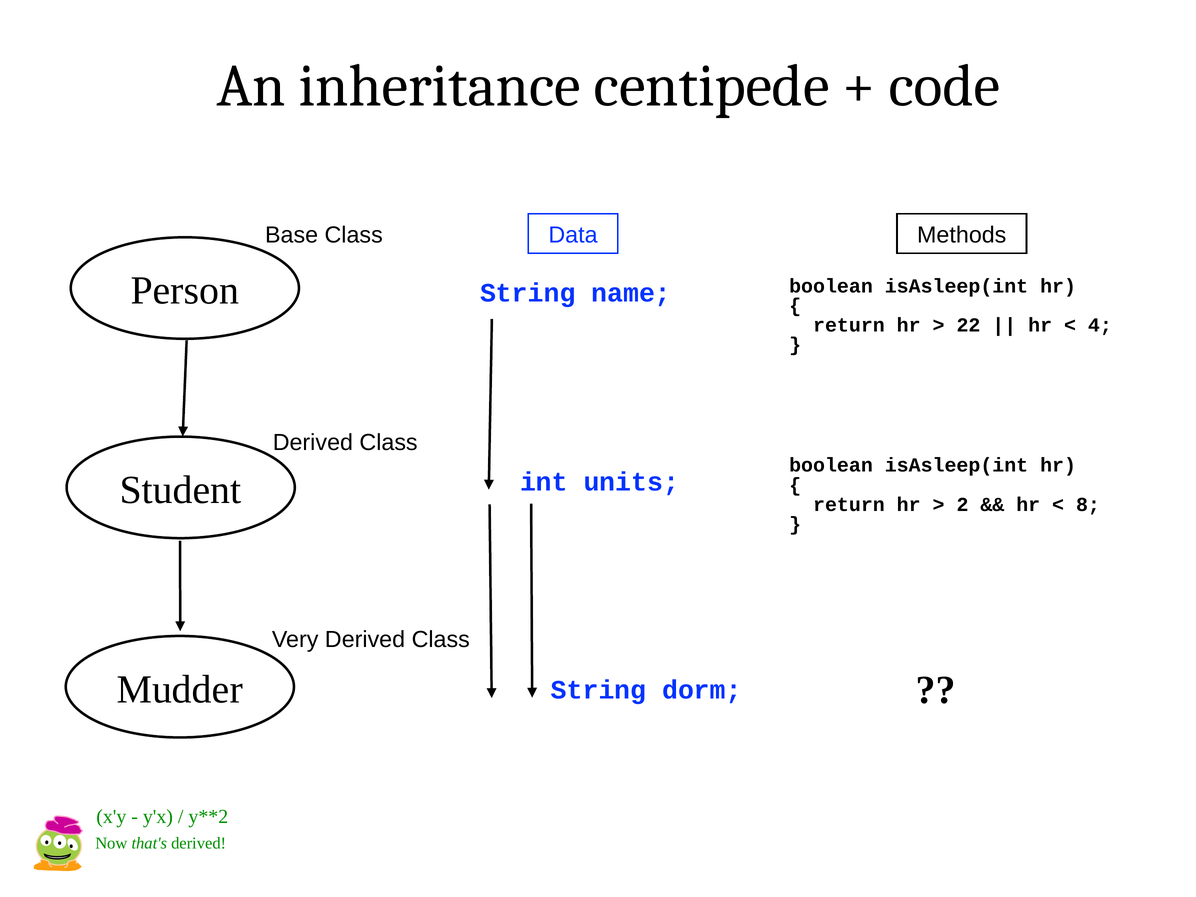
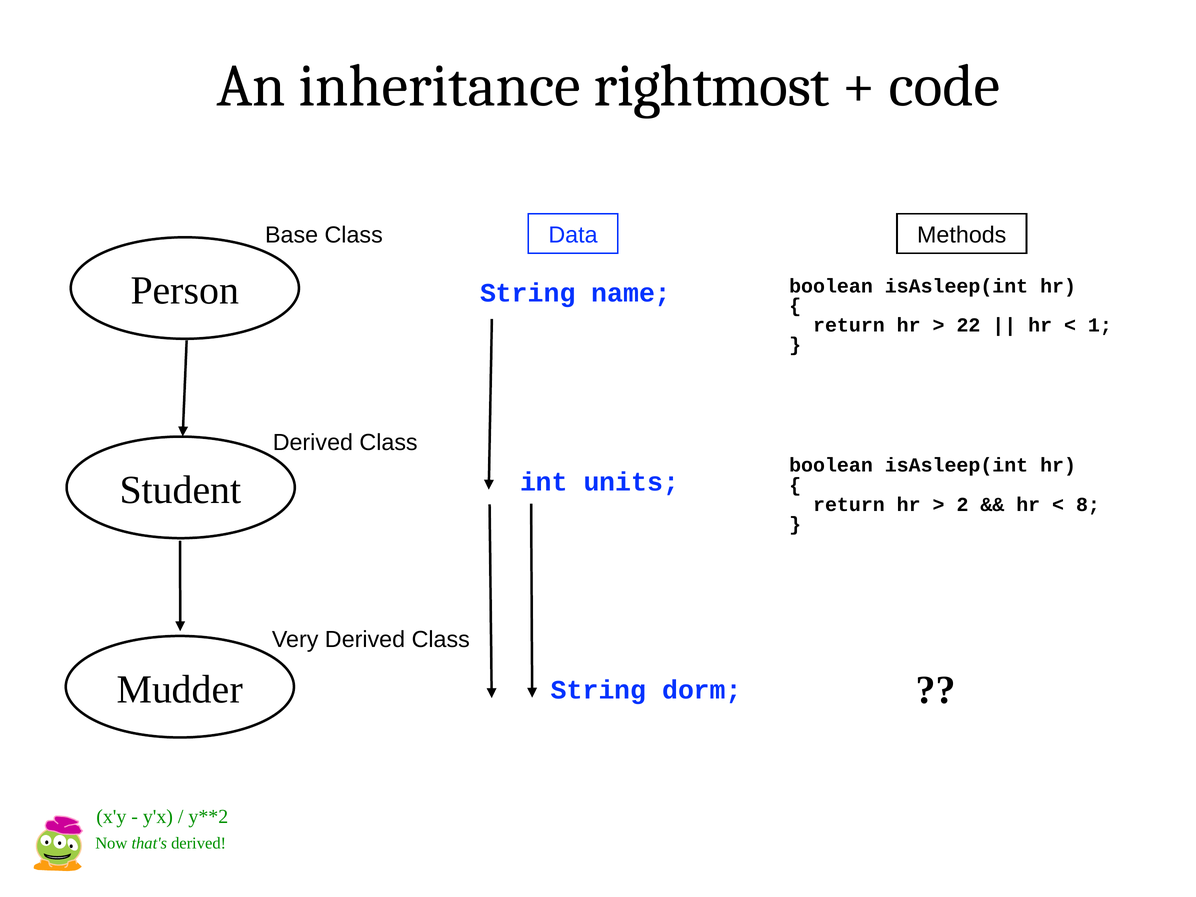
centipede: centipede -> rightmost (712, 86)
4: 4 -> 1 (1100, 325)
